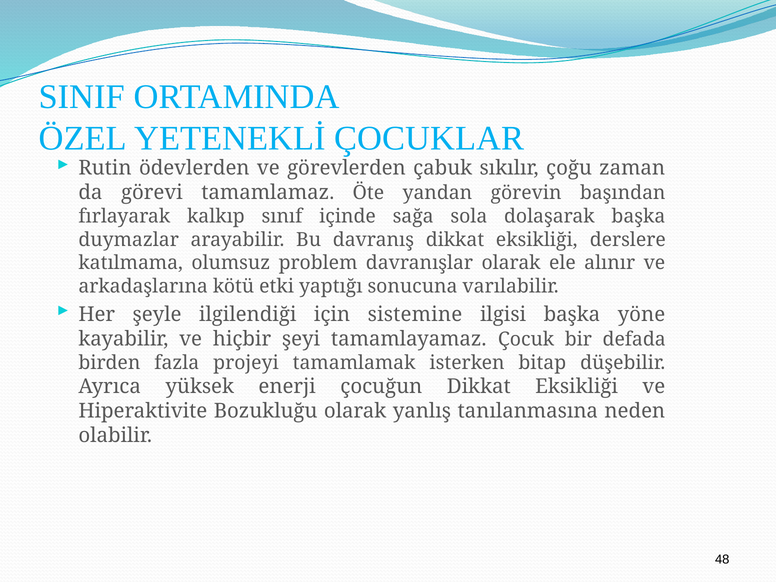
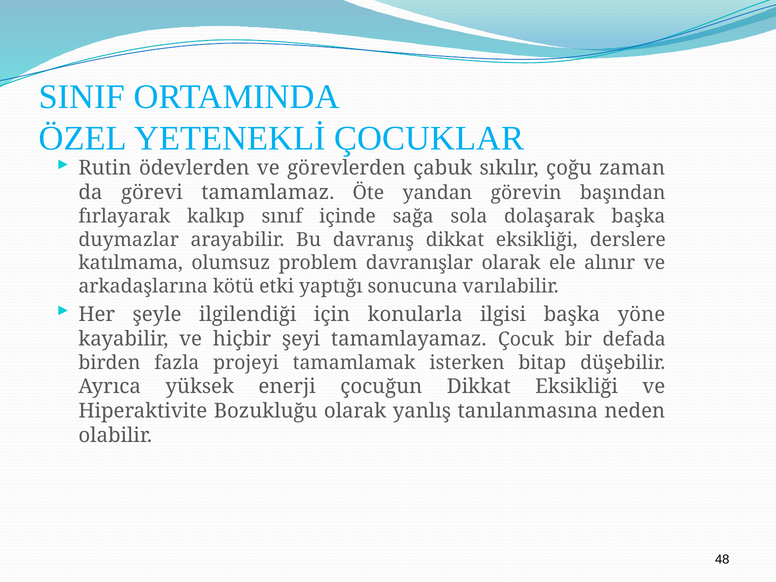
sistemine: sistemine -> konularla (415, 314)
